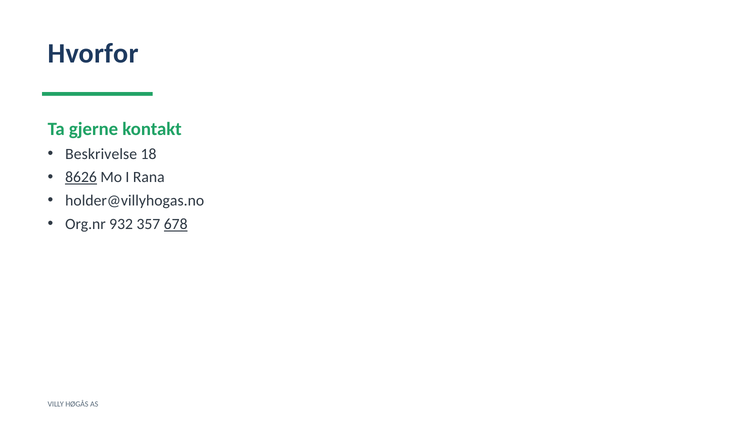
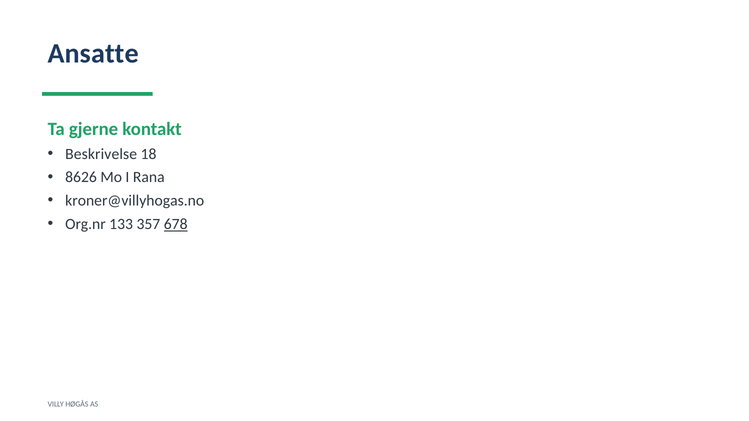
Hvorfor: Hvorfor -> Ansatte (93, 53)
8626 underline: present -> none (81, 177)
holder@villyhogas.no: holder@villyhogas.no -> kroner@villyhogas.no (135, 201)
932: 932 -> 133 (121, 224)
